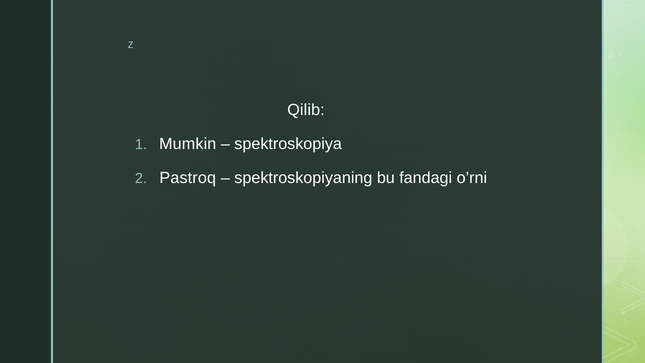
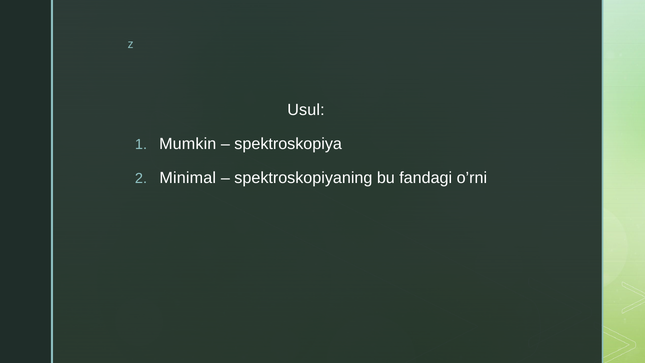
Qilib: Qilib -> Usul (306, 110)
Pastroq: Pastroq -> Minimal (188, 178)
